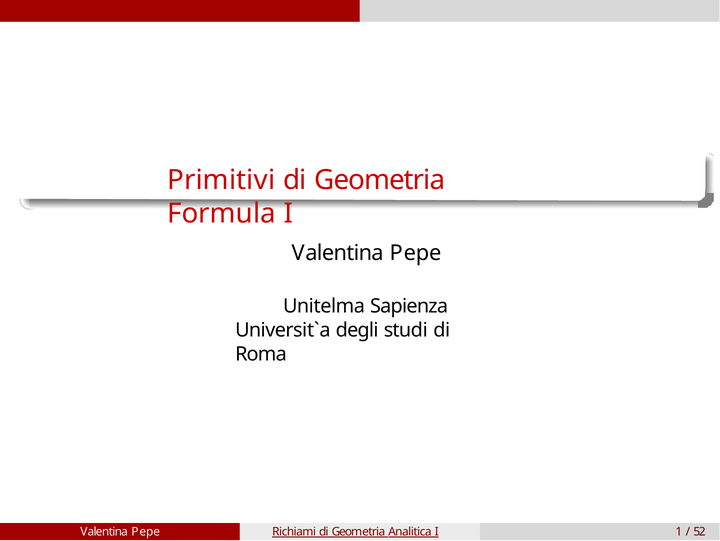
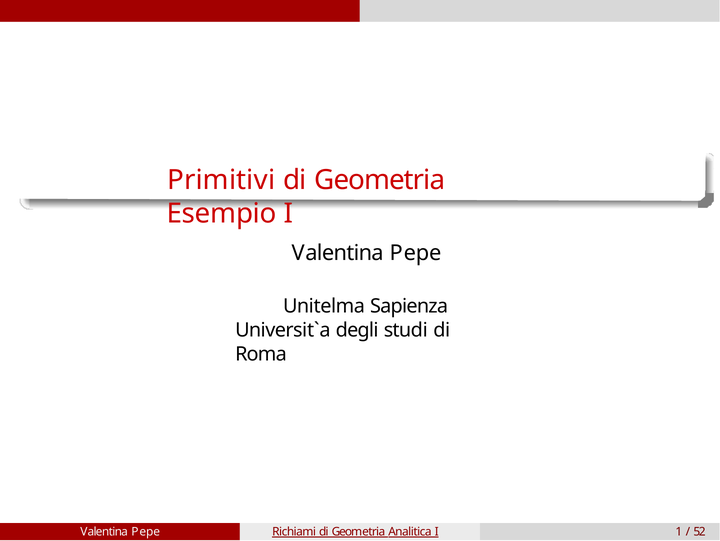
Formula: Formula -> Esempio (222, 213)
